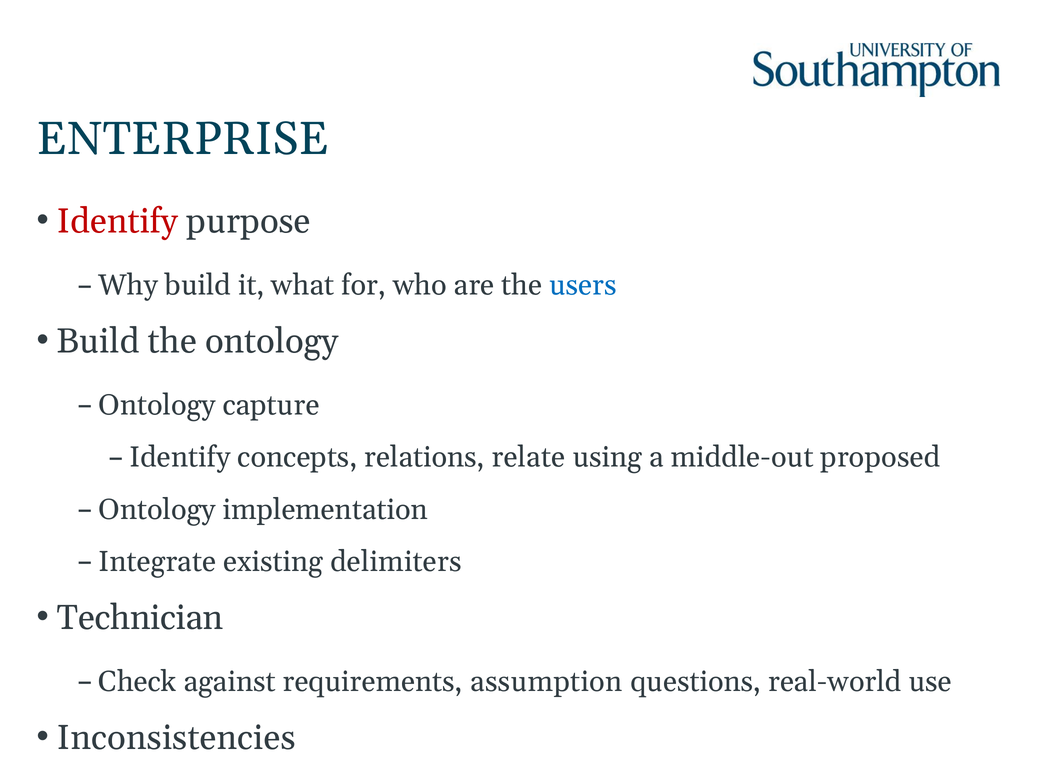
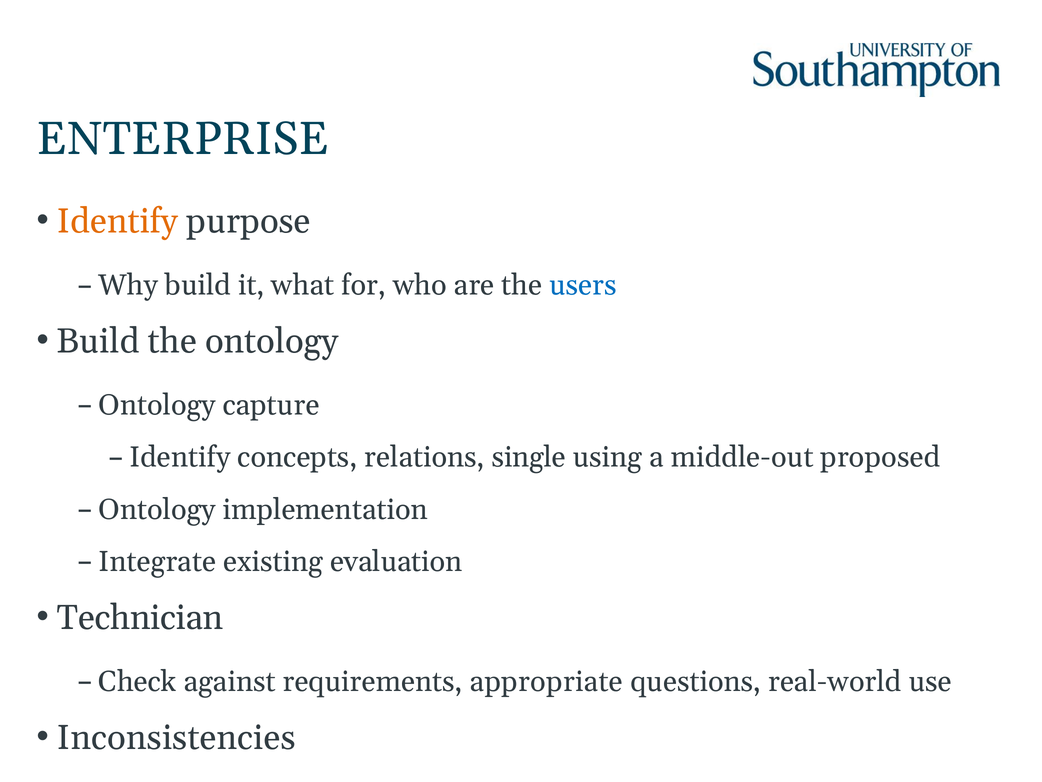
Identify colour: red -> orange (117, 221)
relate: relate -> single (529, 457)
delimiters: delimiters -> evaluation (396, 561)
assumption: assumption -> appropriate (546, 681)
